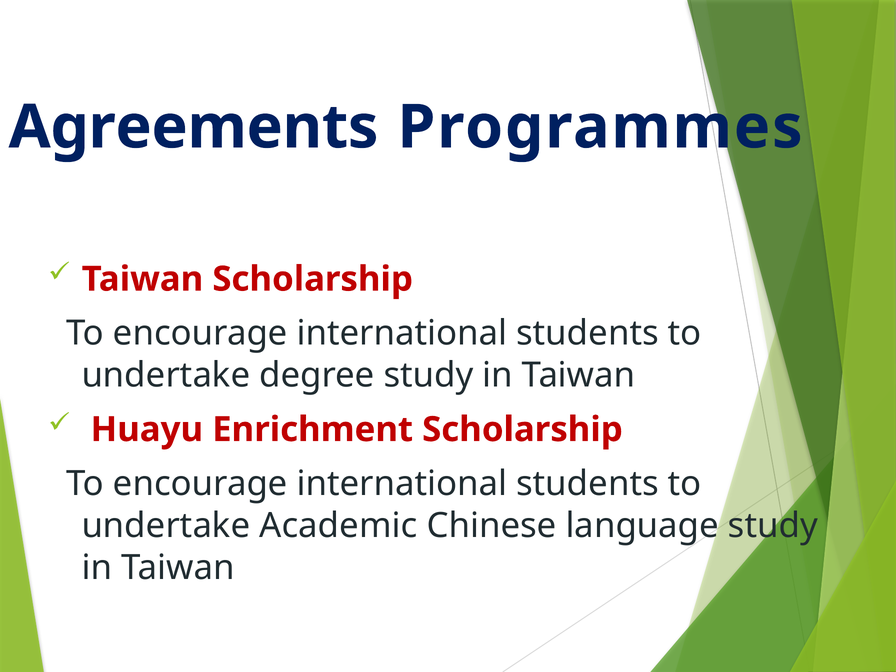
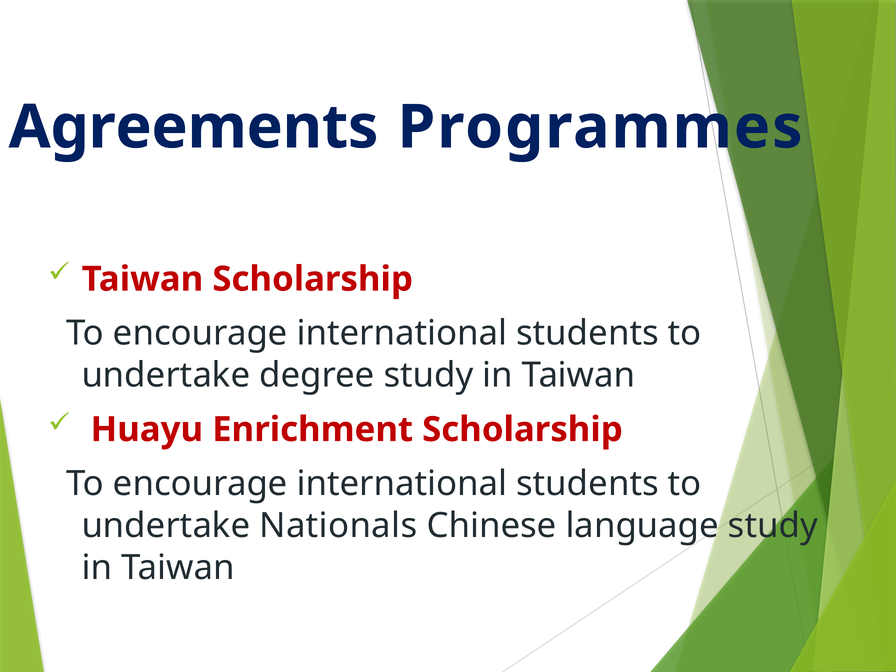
Academic: Academic -> Nationals (338, 526)
